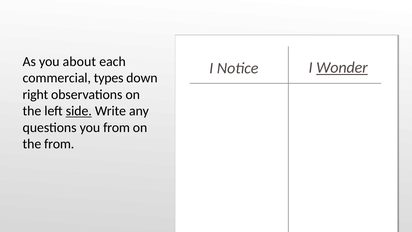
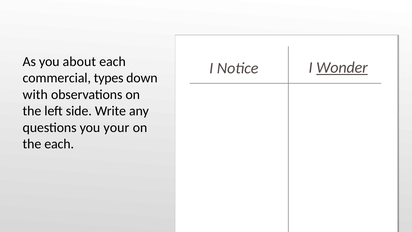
right: right -> with (35, 95)
side underline: present -> none (79, 111)
you from: from -> your (116, 127)
the from: from -> each (59, 144)
